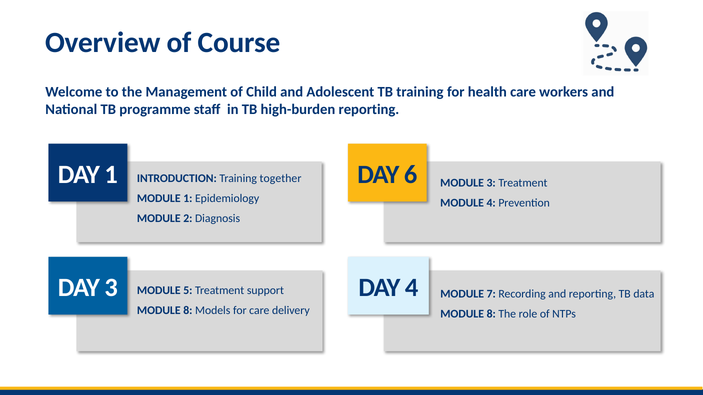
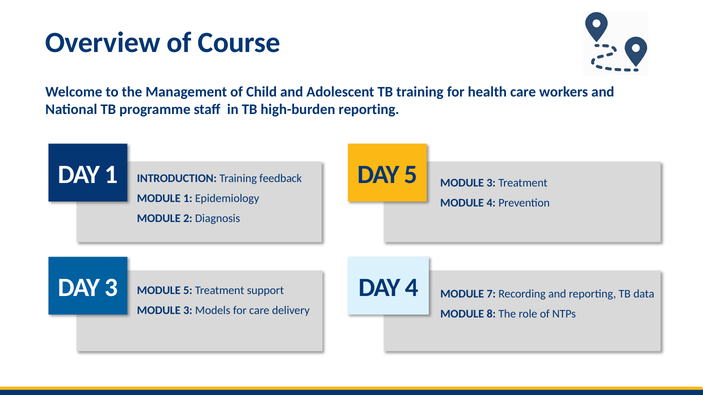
DAY 6: 6 -> 5 (411, 175)
together: together -> feedback (281, 179)
8: 8 -> 3 (188, 311)
